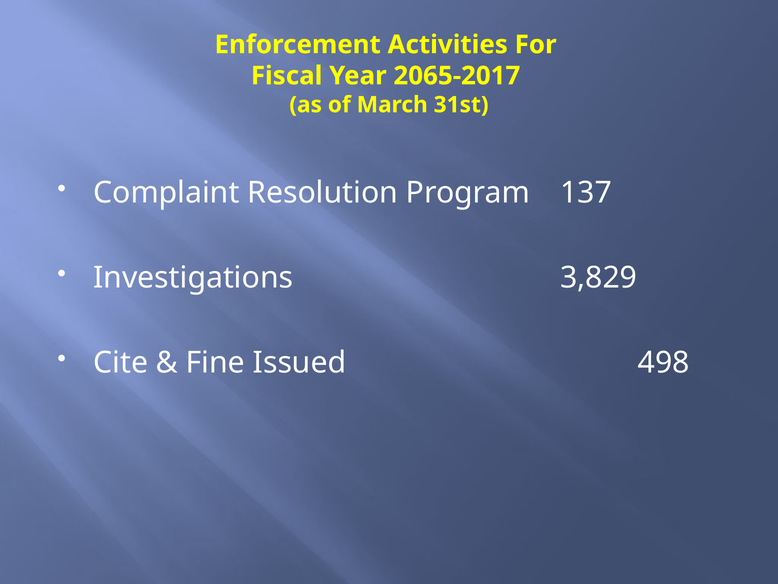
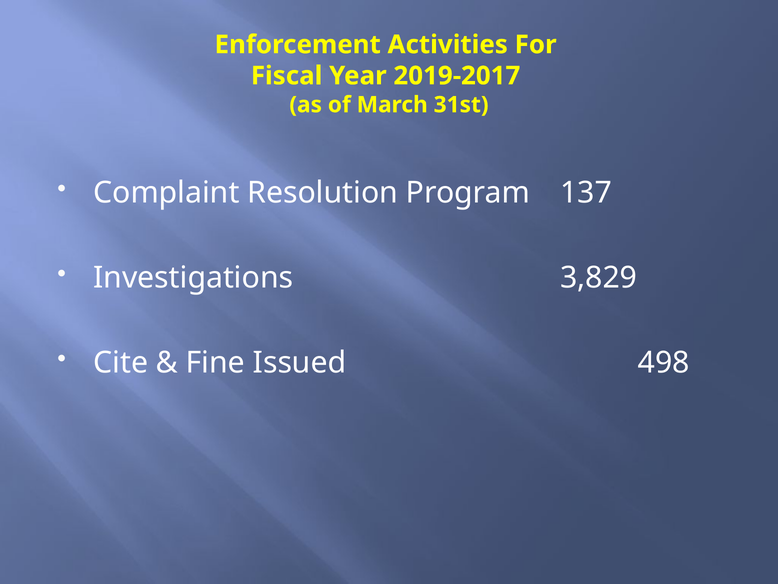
2065-2017: 2065-2017 -> 2019-2017 (457, 76)
